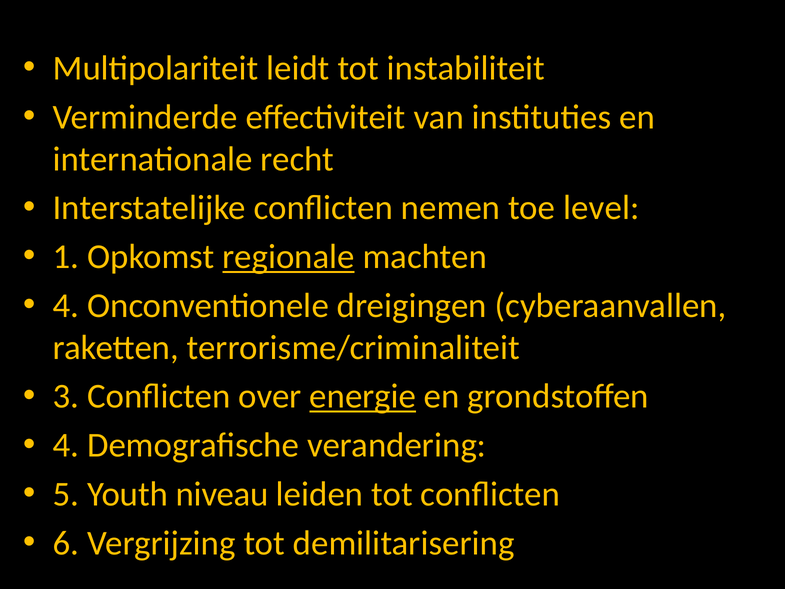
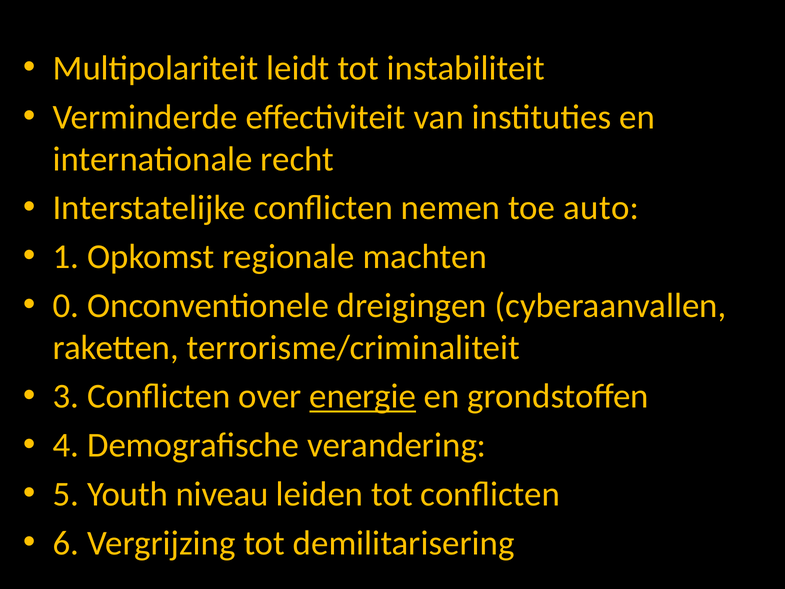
level: level -> auto (601, 208)
regionale underline: present -> none (289, 257)
4: 4 -> 0 (66, 306)
